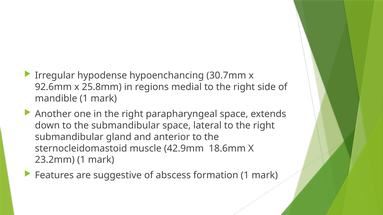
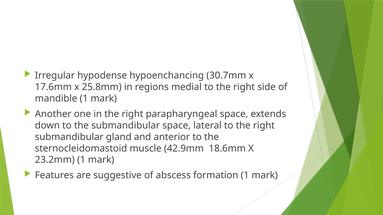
92.6mm: 92.6mm -> 17.6mm (53, 87)
